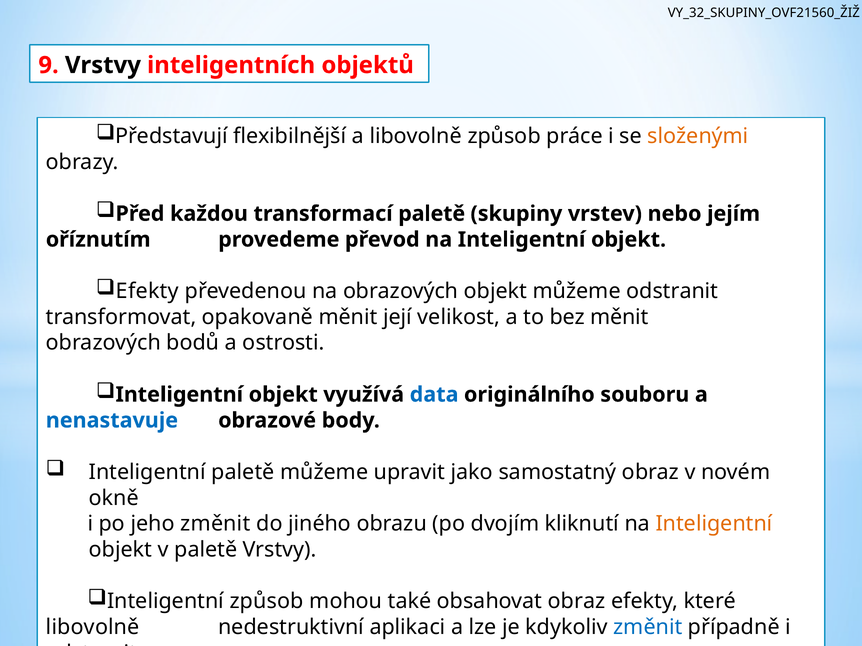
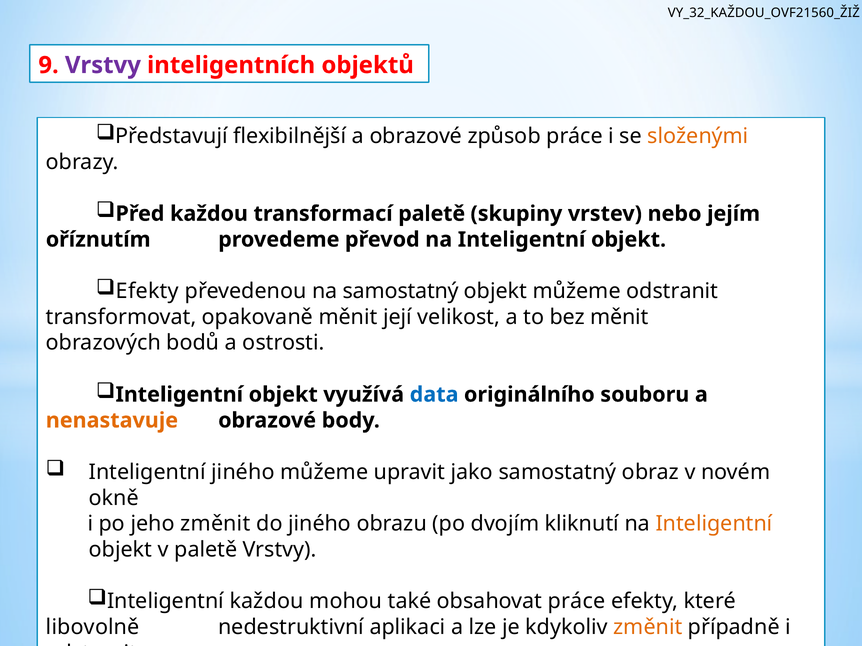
VY_32_SKUPINY_OVF21560_ŽIŽ: VY_32_SKUPINY_OVF21560_ŽIŽ -> VY_32_KAŽDOU_OVF21560_ŽIŽ (764, 13)
Vrstvy colour: black -> purple (103, 65)
a libovolně: libovolně -> obrazové (416, 136)
na obrazových: obrazových -> samostatný (401, 291)
nenastavuje colour: blue -> orange (112, 421)
Inteligentní paletě: paletě -> jiného (243, 472)
Inteligentní způsob: způsob -> každou (267, 602)
obsahovat obraz: obraz -> práce (577, 602)
změnit colour: blue -> orange (648, 628)
